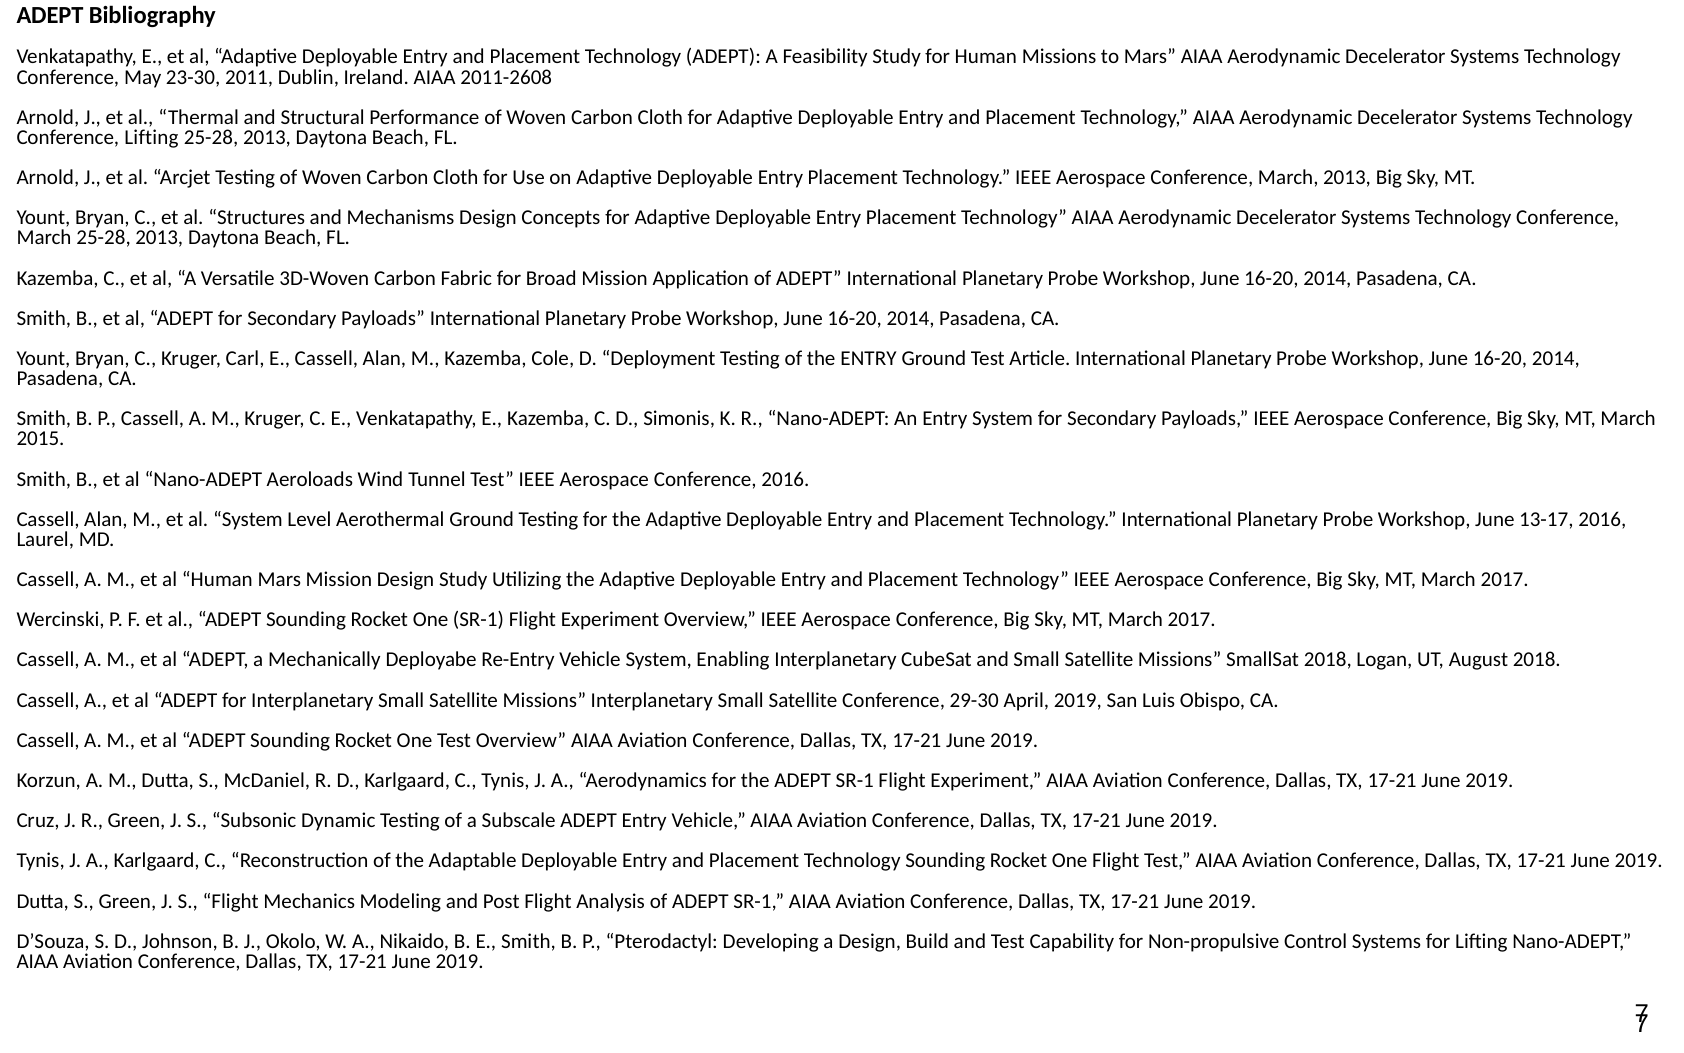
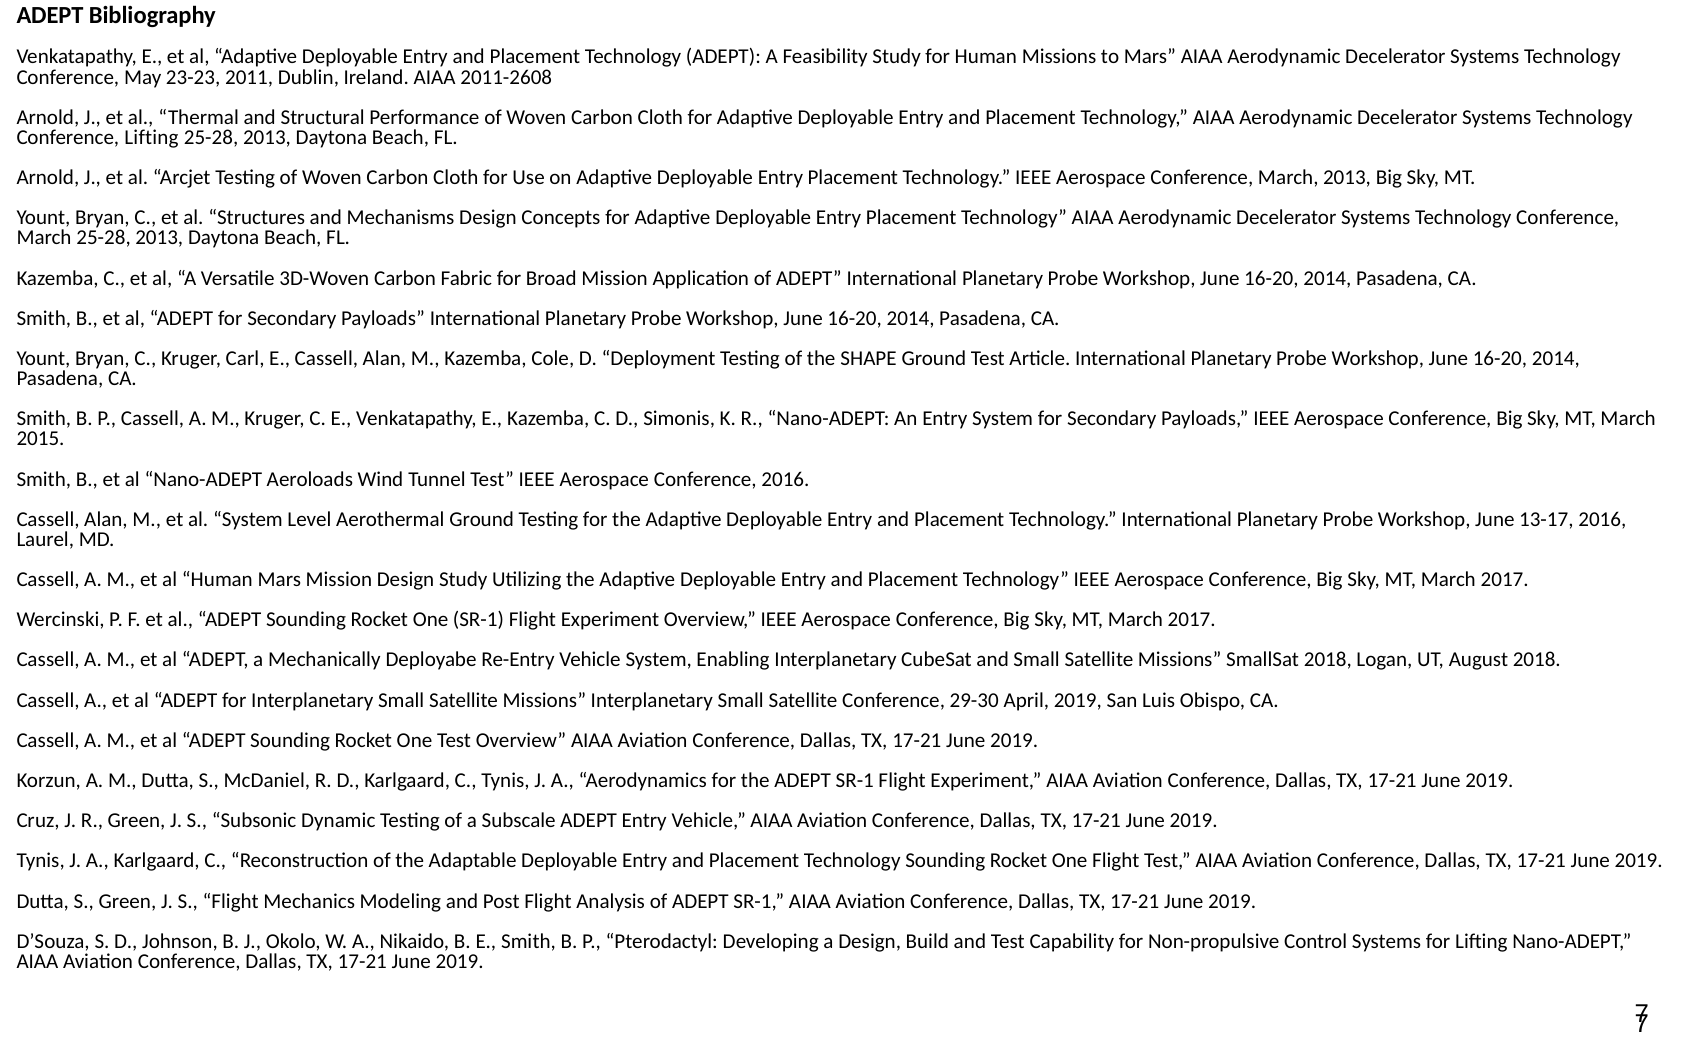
23-30: 23-30 -> 23-23 (193, 77)
the ENTRY: ENTRY -> SHAPE (869, 358)
